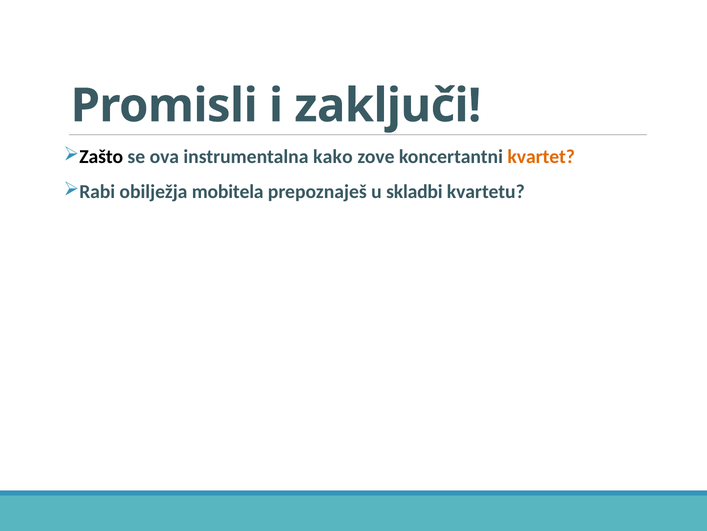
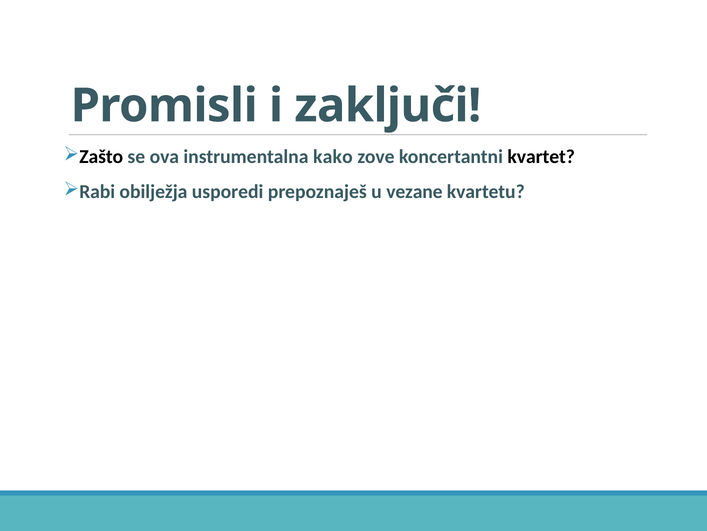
kvartet colour: orange -> black (541, 157)
mobitela: mobitela -> usporedi (228, 192)
skladbi: skladbi -> vezane (414, 192)
